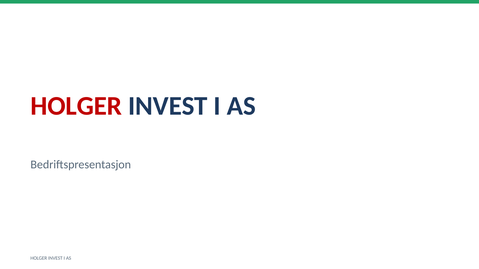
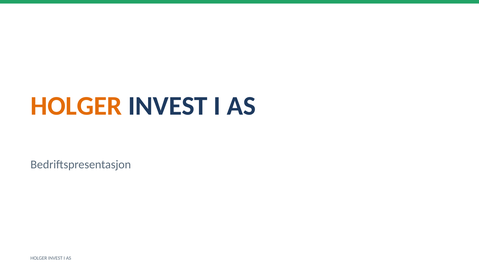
HOLGER colour: red -> orange (76, 106)
